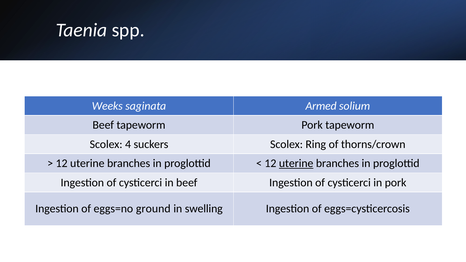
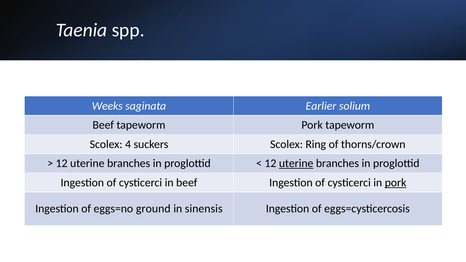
Armed: Armed -> Earlier (321, 106)
pork underline: none -> present (396, 183)
swelling: swelling -> sinensis (204, 209)
